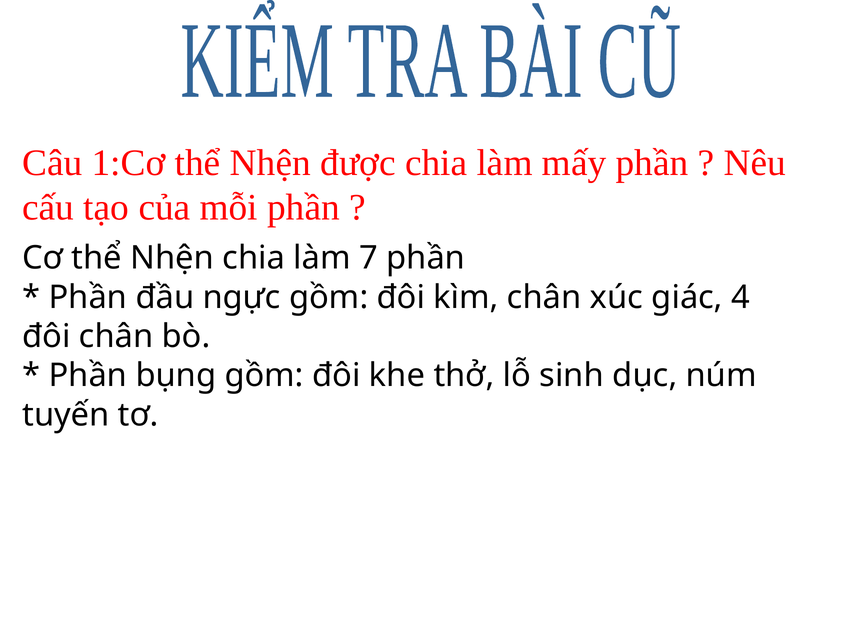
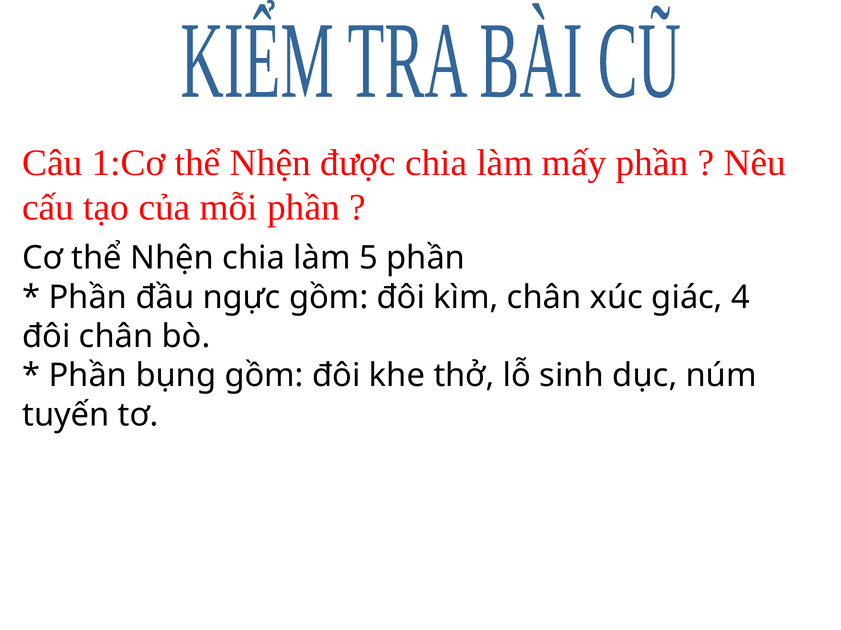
7: 7 -> 5 (369, 258)
